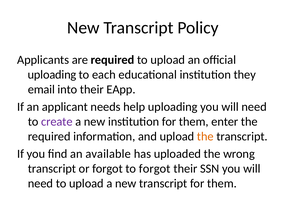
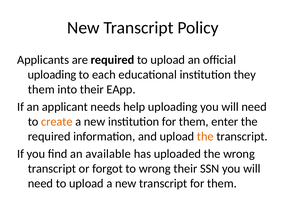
email: email -> them (41, 89)
create colour: purple -> orange (57, 121)
to forgot: forgot -> wrong (155, 168)
